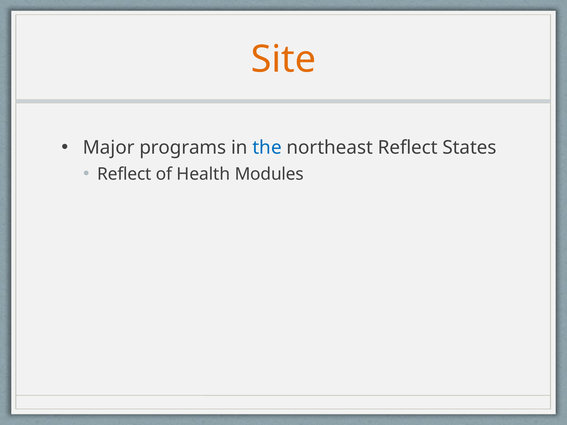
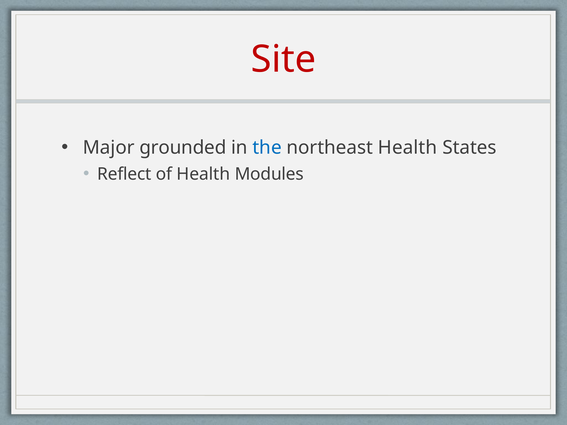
Site colour: orange -> red (284, 59)
programs: programs -> grounded (183, 148)
northeast Reflect: Reflect -> Health (408, 148)
